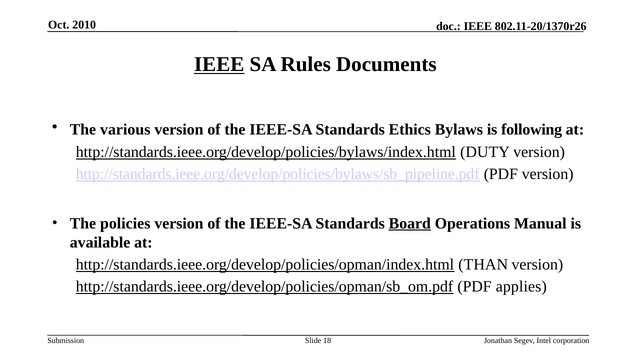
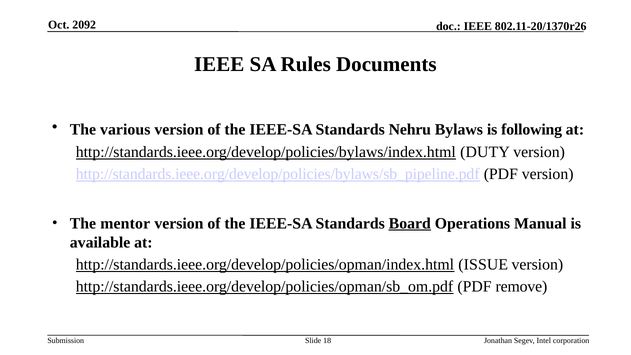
2010: 2010 -> 2092 (84, 25)
IEEE underline: present -> none (219, 65)
Ethics: Ethics -> Nehru (410, 130)
policies: policies -> mentor (125, 223)
THAN: THAN -> ISSUE (483, 264)
applies: applies -> remove (521, 286)
